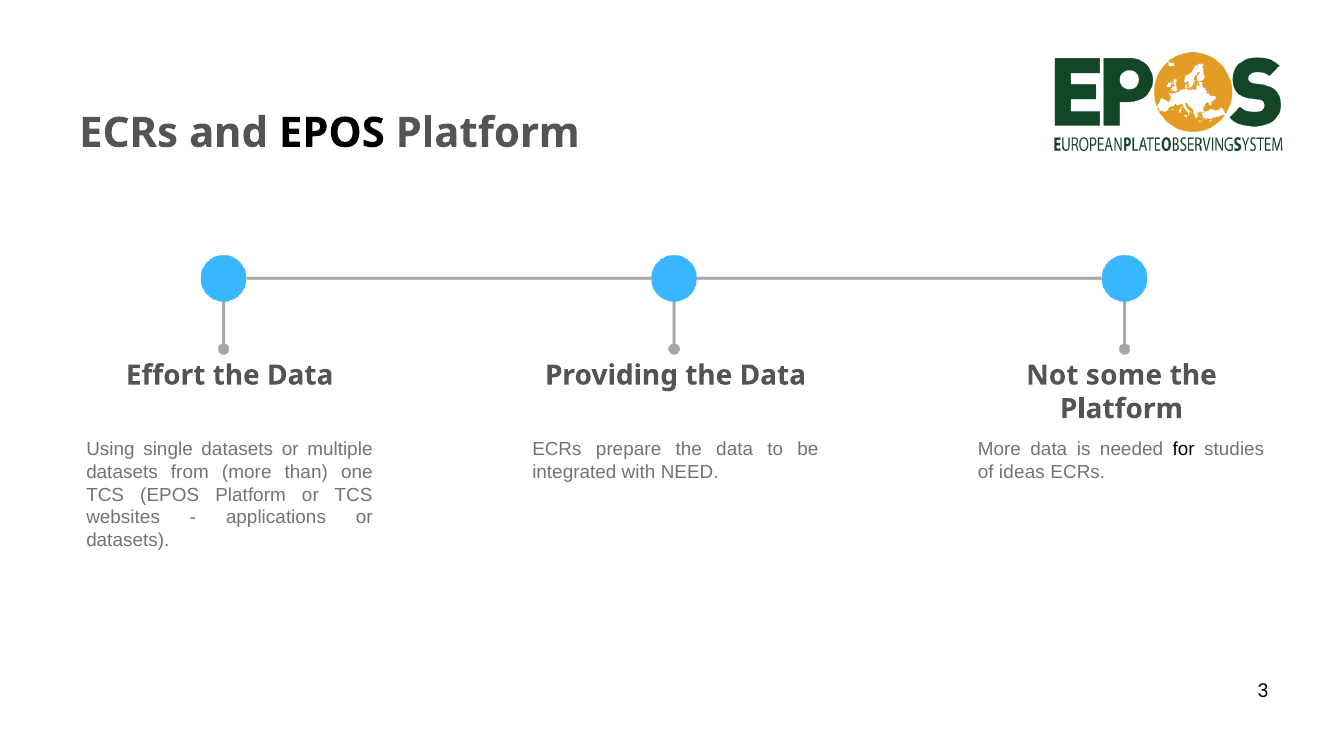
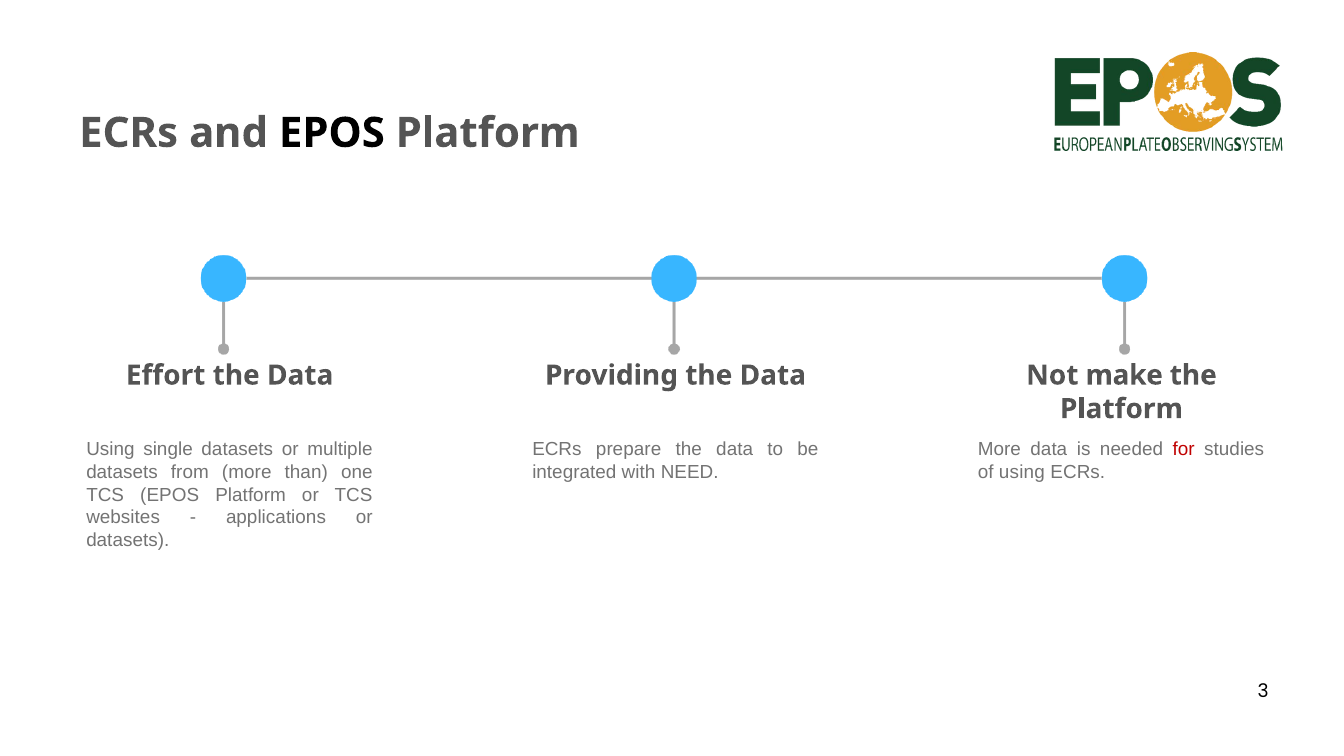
some: some -> make (1124, 375)
for colour: black -> red (1184, 449)
of ideas: ideas -> using (1022, 472)
